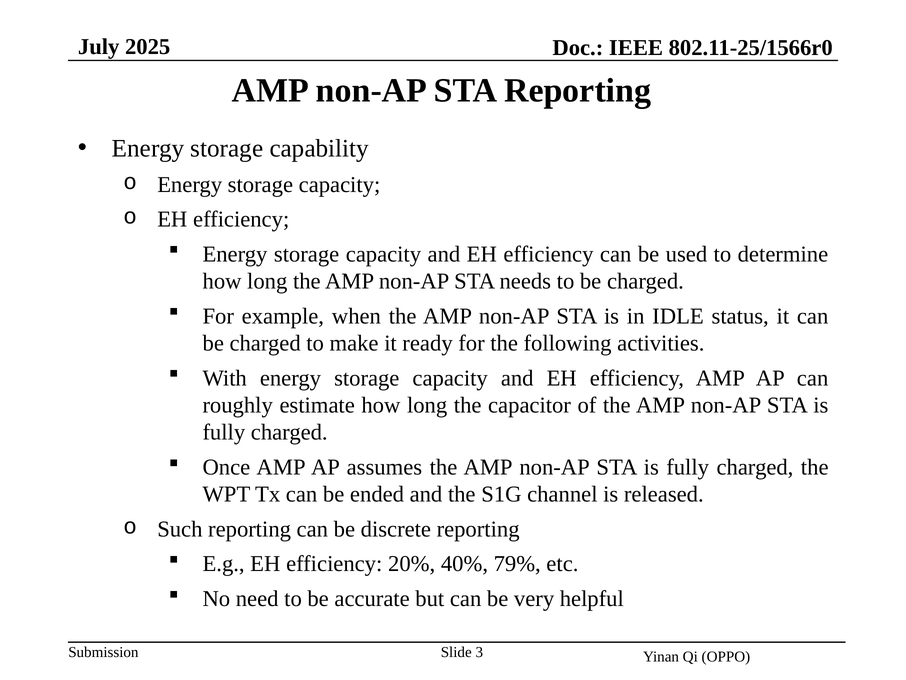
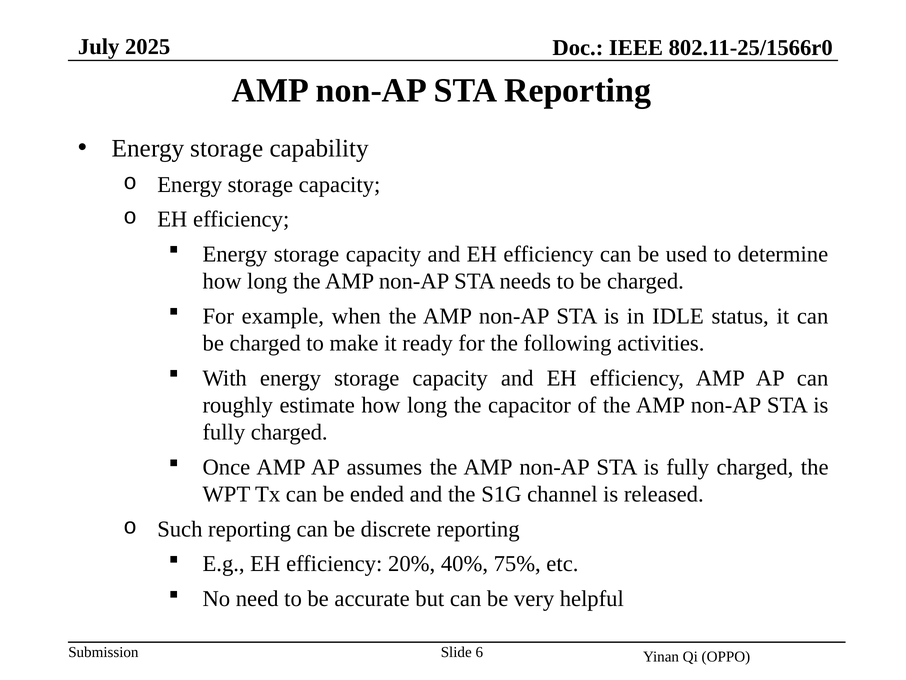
79%: 79% -> 75% (517, 564)
3: 3 -> 6 (479, 652)
